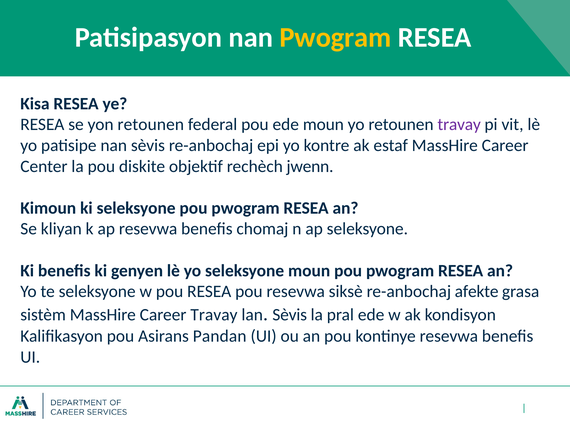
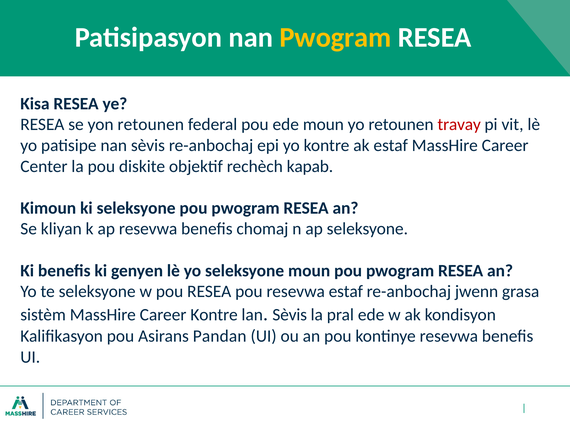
travay colour: purple -> red (459, 125)
jwenn: jwenn -> kapab (310, 166)
resevwa siksè: siksè -> estaf (346, 292)
afekte: afekte -> jwenn (477, 292)
Career Travay: Travay -> Kontre (214, 315)
